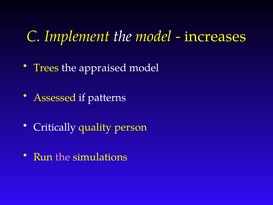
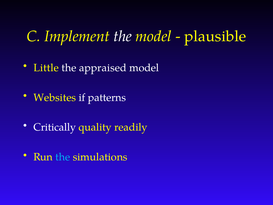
increases: increases -> plausible (215, 36)
Trees: Trees -> Little (46, 68)
Assessed: Assessed -> Websites (55, 97)
person: person -> readily (131, 127)
the colour: pink -> light blue (63, 157)
